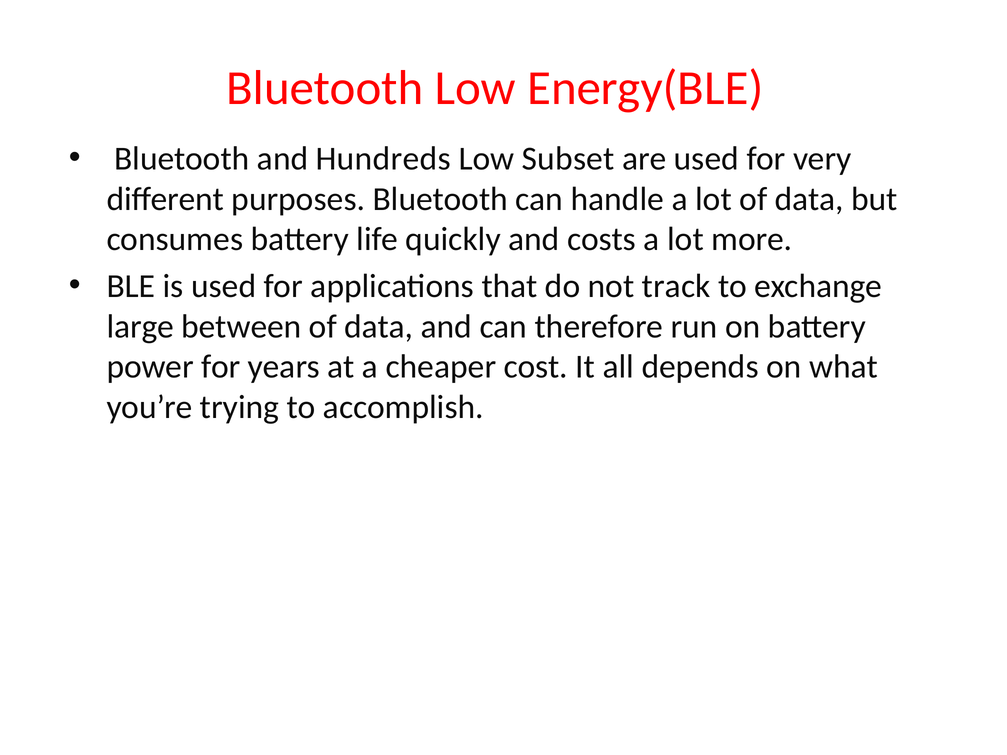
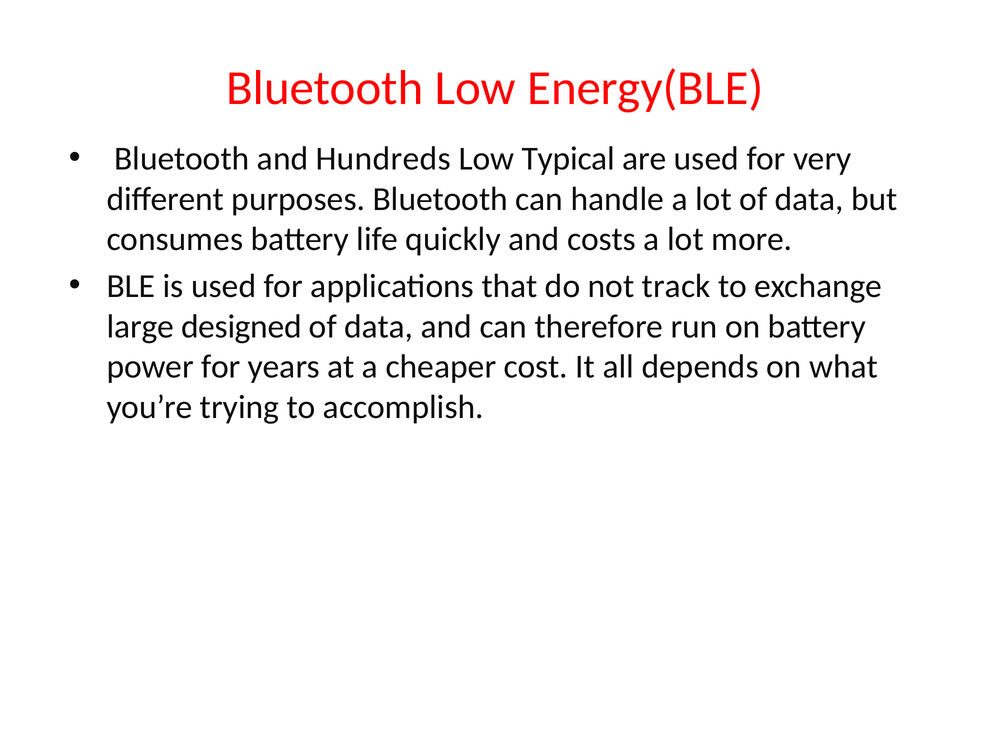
Subset: Subset -> Typical (568, 159)
between: between -> designed (241, 327)
